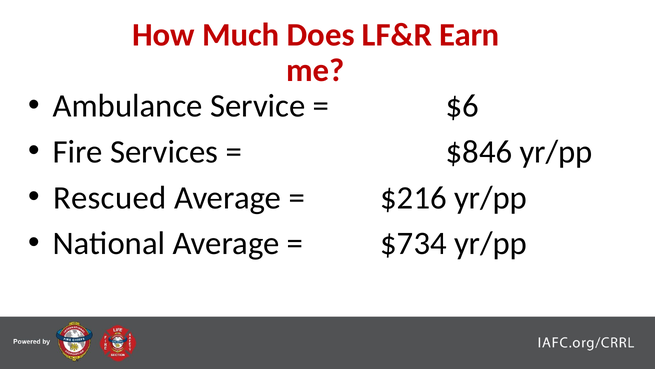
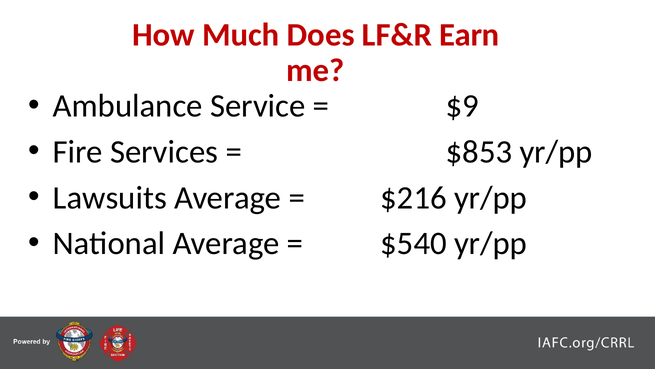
$6: $6 -> $9 (462, 106)
$846: $846 -> $853 (479, 152)
Rescued: Rescued -> Lawsuits (110, 198)
$734: $734 -> $540 (414, 243)
